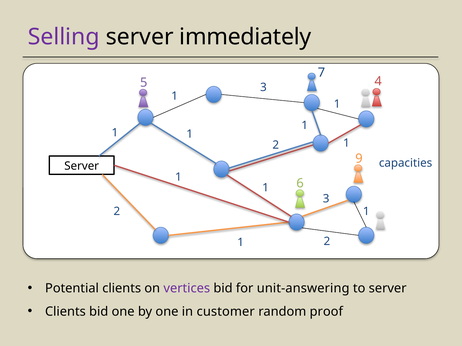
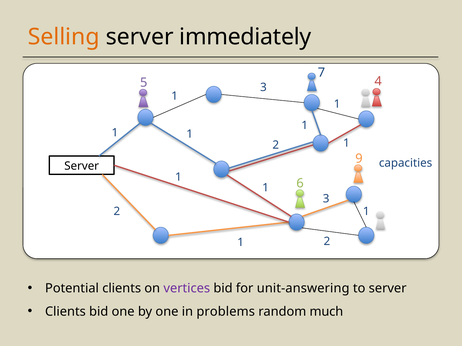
Selling colour: purple -> orange (64, 37)
customer: customer -> problems (226, 312)
proof: proof -> much (326, 312)
